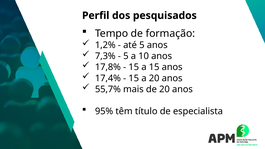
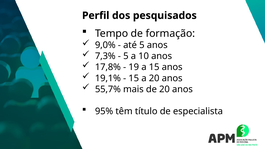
1,2%: 1,2% -> 9,0% (105, 45)
15: 15 -> 19 (134, 67)
17,4%: 17,4% -> 19,1% (108, 78)
